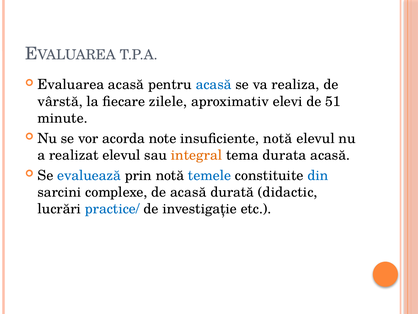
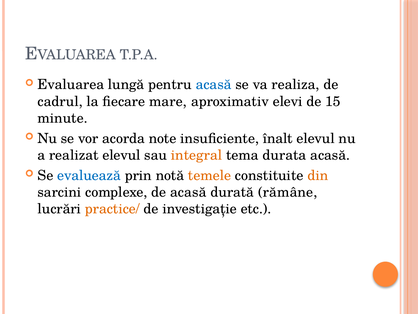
Evaluarea acasă: acasă -> lungă (126, 85)
vârstă: vârstă -> cadrul (60, 101)
zilele: zilele -> mare (168, 101)
51: 51 -> 15 (333, 101)
insuficiente notă: notă -> înalt (278, 138)
temele colour: blue -> orange (210, 175)
din colour: blue -> orange (318, 175)
didactic: didactic -> rămâne (288, 192)
practice/ colour: blue -> orange (112, 209)
